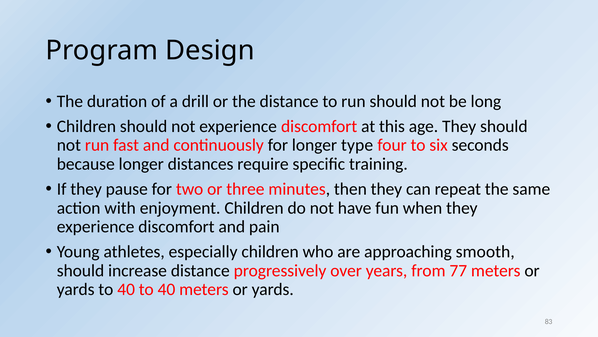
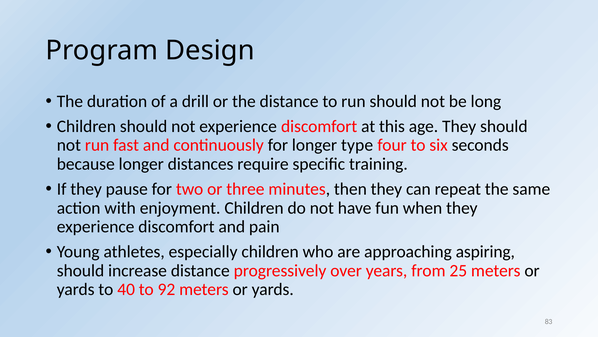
smooth: smooth -> aspiring (485, 251)
77: 77 -> 25 (458, 270)
40 to 40: 40 -> 92 (166, 289)
